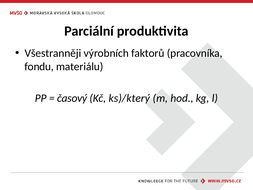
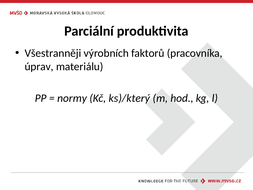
fondu: fondu -> úprav (39, 67)
časový: časový -> normy (72, 98)
